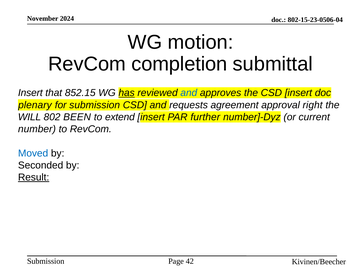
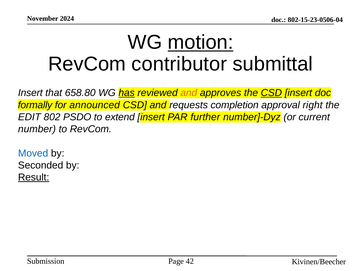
motion underline: none -> present (201, 42)
completion: completion -> contributor (179, 64)
852.15: 852.15 -> 658.80 (80, 93)
and colour: blue -> orange (189, 93)
CSD underline: none -> present (271, 93)
plenary: plenary -> formally (35, 105)
for submission: submission -> announced (95, 105)
agreement: agreement -> completion (235, 105)
WILL: WILL -> EDIT (29, 117)
BEEN: BEEN -> PSDO (77, 117)
